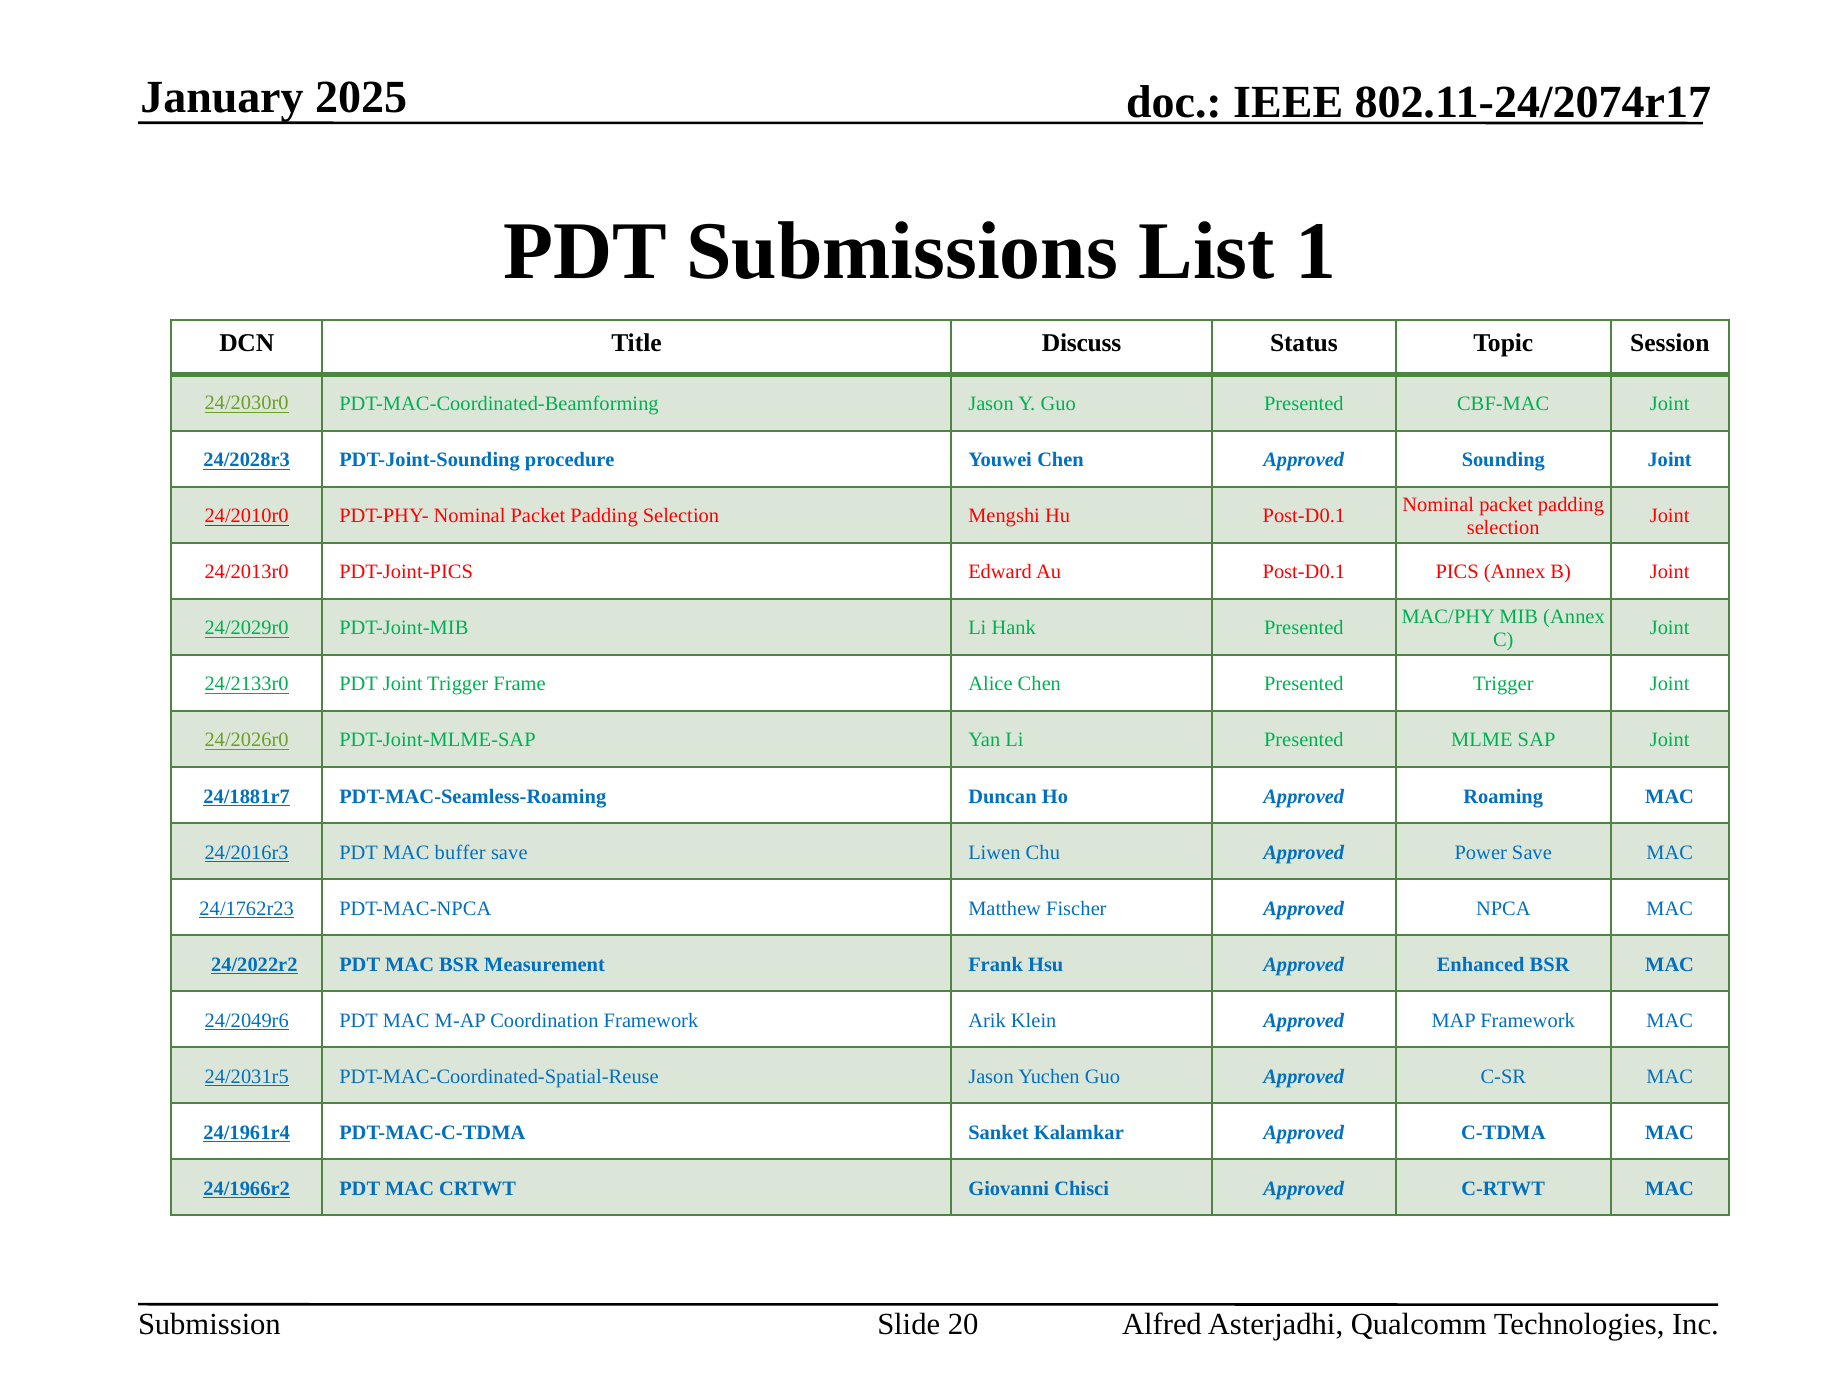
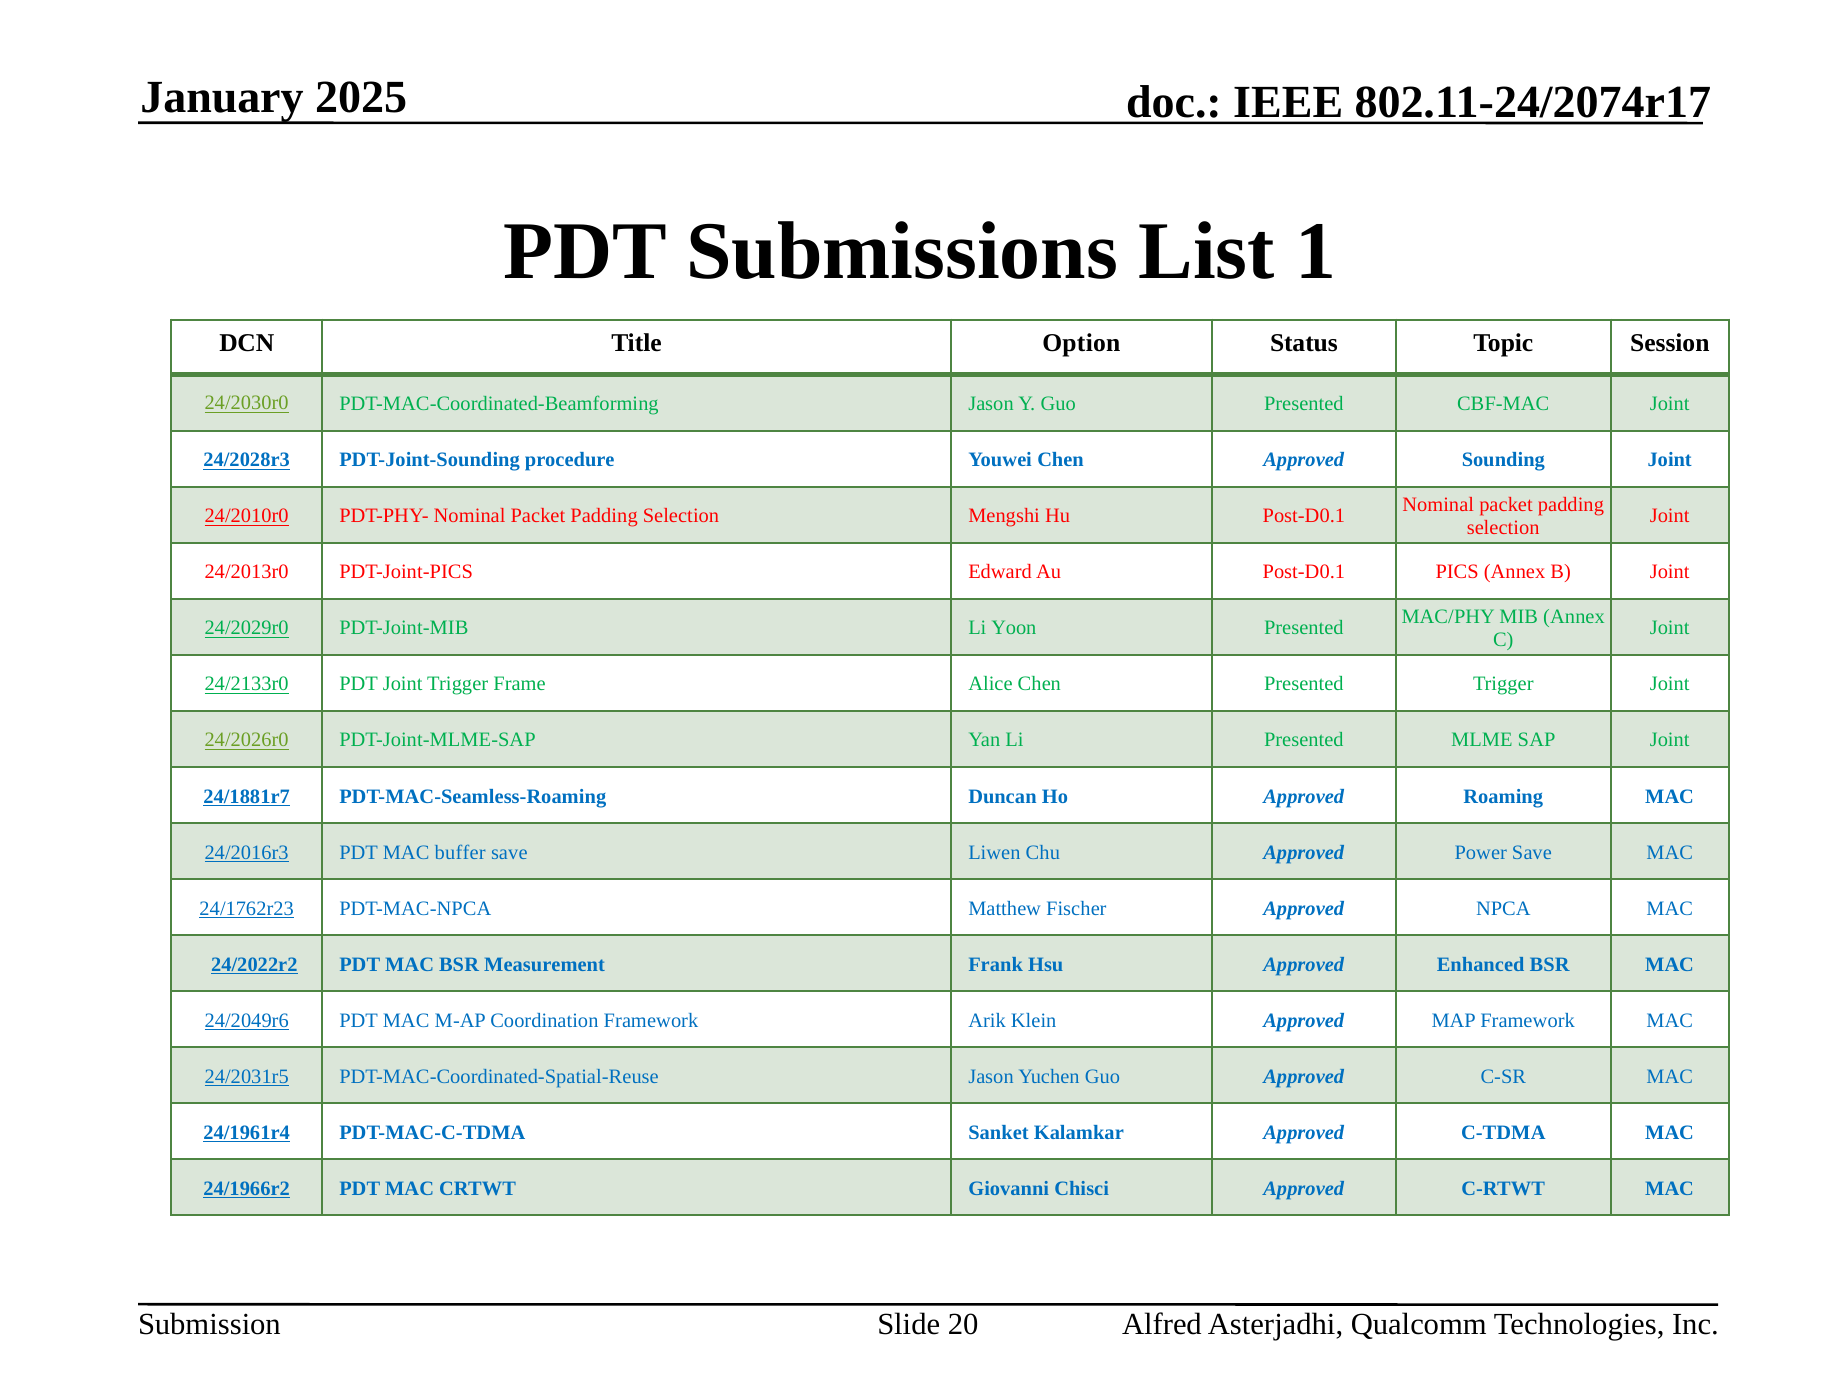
Discuss: Discuss -> Option (1081, 343)
Hank: Hank -> Yoon (1014, 628)
